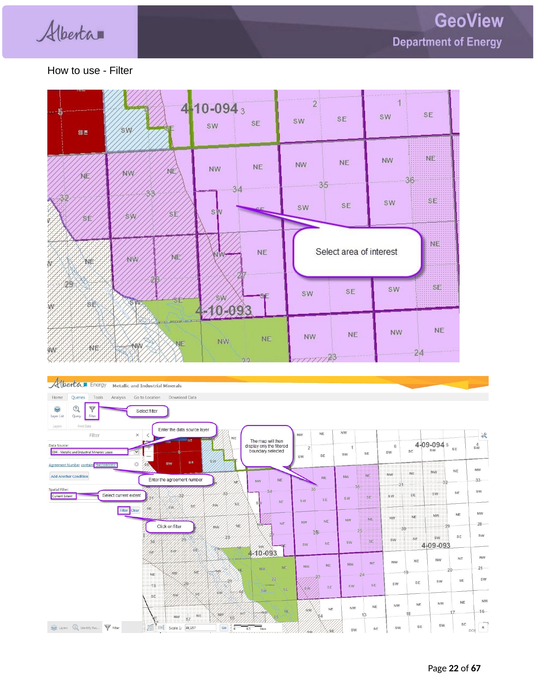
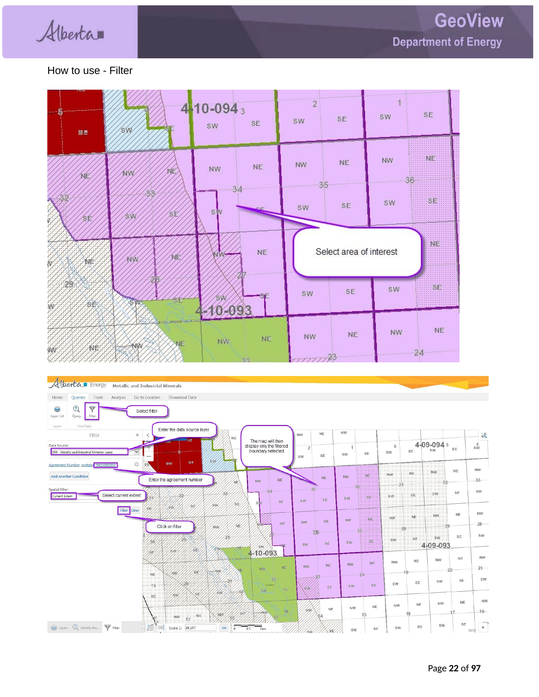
67: 67 -> 97 (476, 669)
